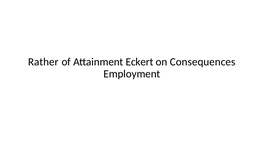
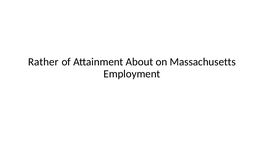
Eckert: Eckert -> About (139, 62)
Consequences: Consequences -> Massachusetts (203, 62)
